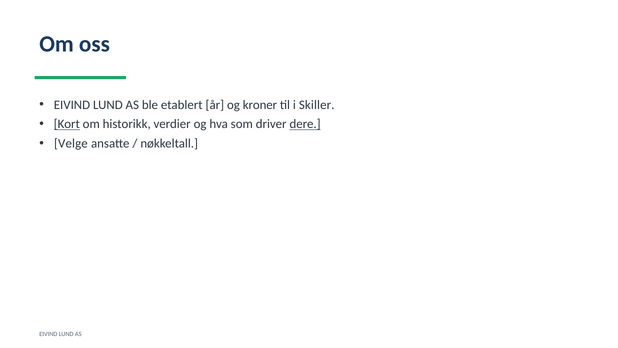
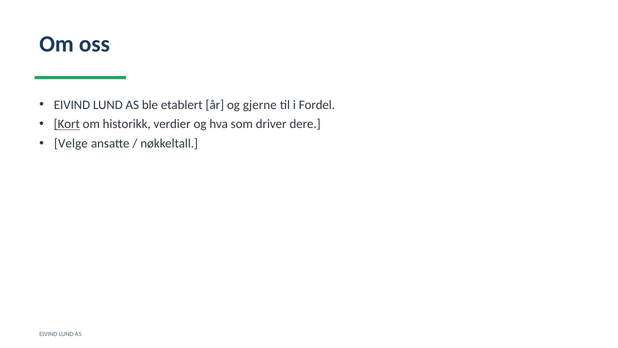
kroner: kroner -> gjerne (260, 105)
Skiller: Skiller -> Fordel (317, 105)
dere underline: present -> none (305, 124)
